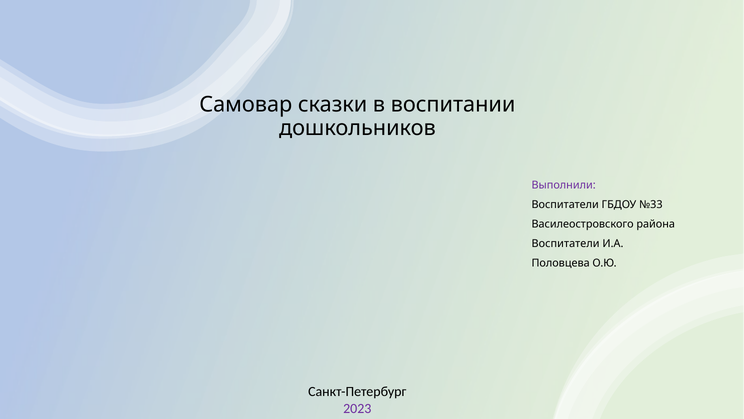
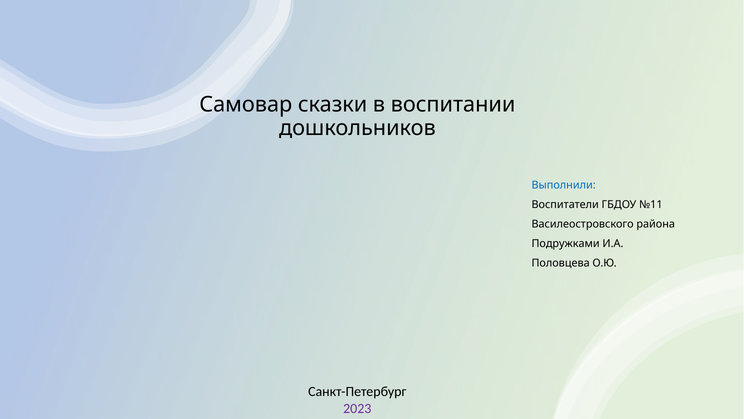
Выполнили colour: purple -> blue (564, 185)
№33: №33 -> №11 (651, 205)
Воспитатели: Воспитатели -> Подружками (566, 244)
